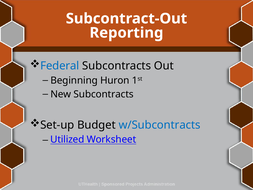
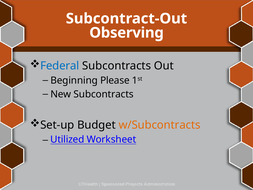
Reporting: Reporting -> Observing (127, 33)
Huron: Huron -> Please (115, 80)
w/Subcontracts colour: blue -> orange (160, 125)
